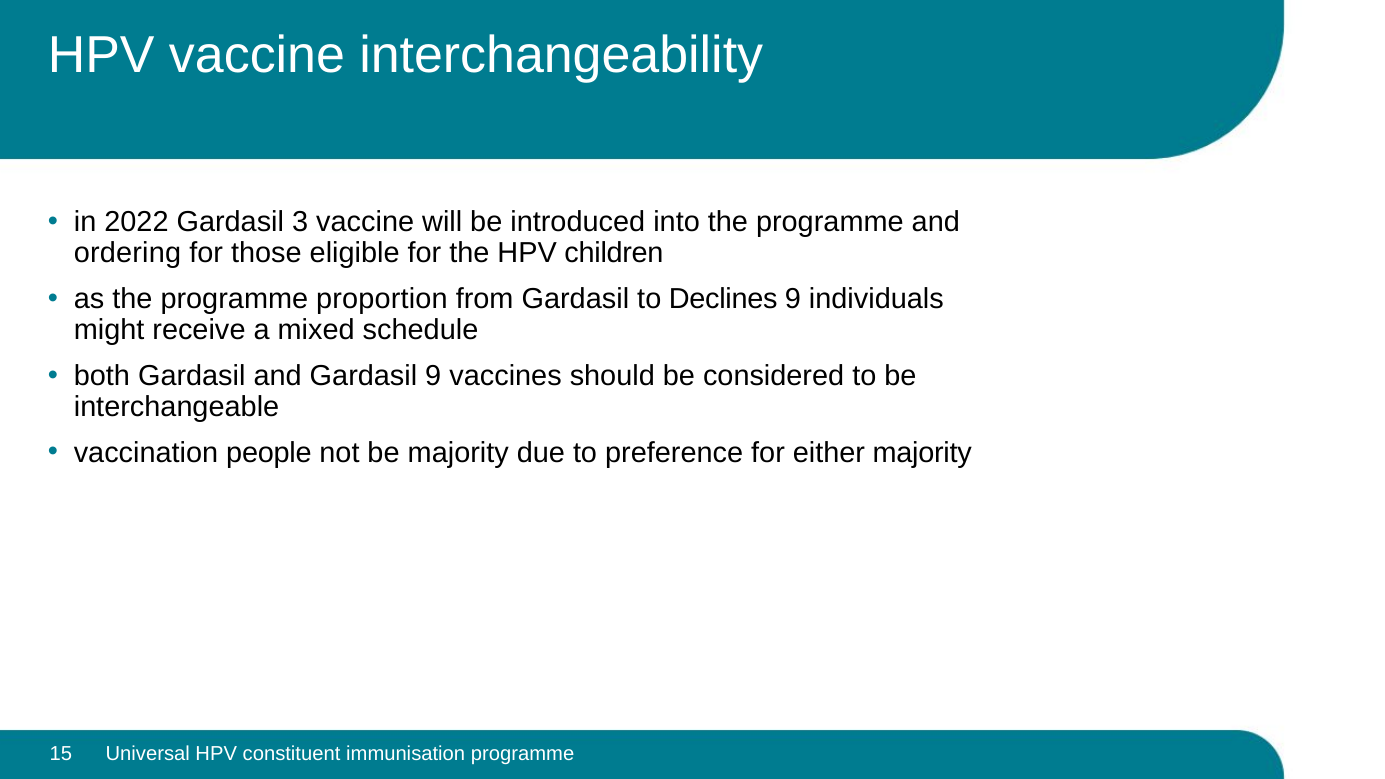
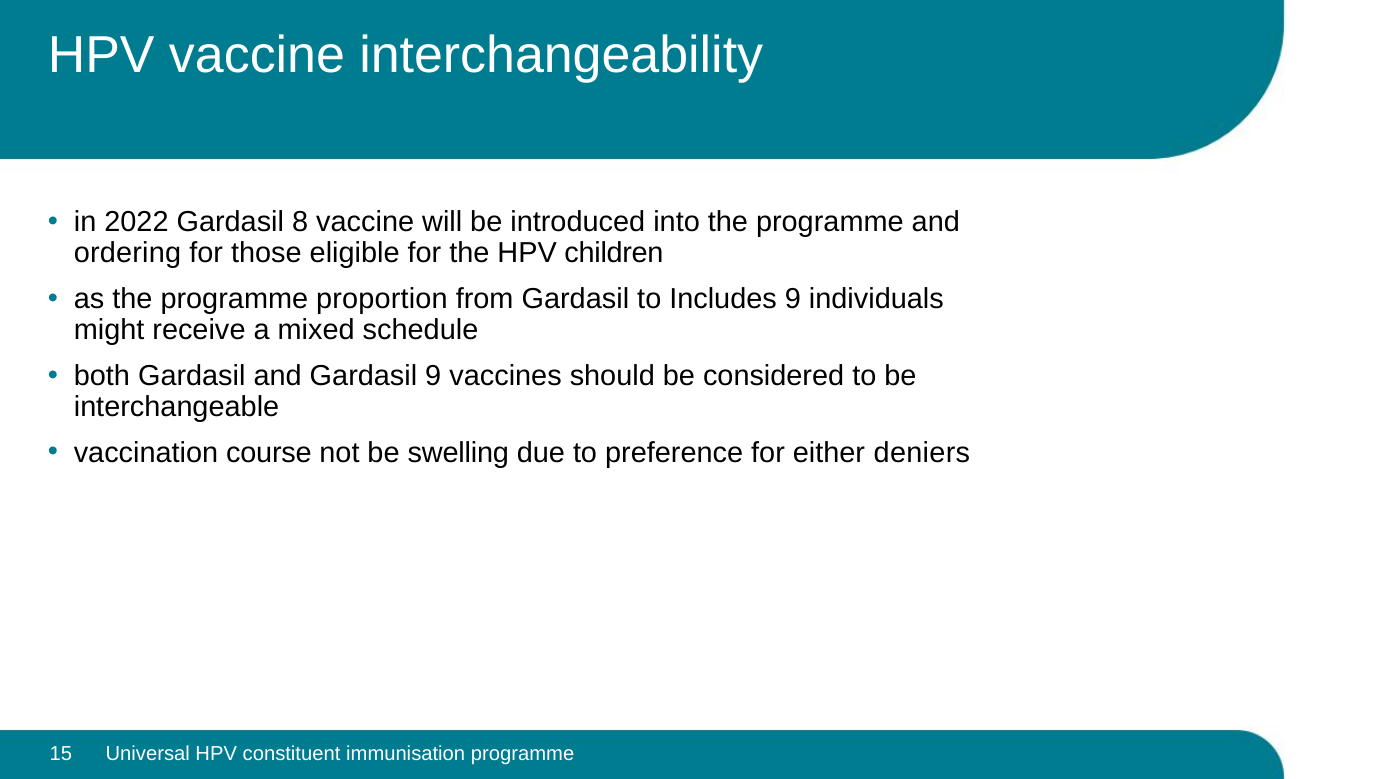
3: 3 -> 8 (300, 222)
Declines: Declines -> Includes (723, 299)
people: people -> course (269, 453)
be majority: majority -> swelling (458, 453)
either majority: majority -> deniers (922, 453)
